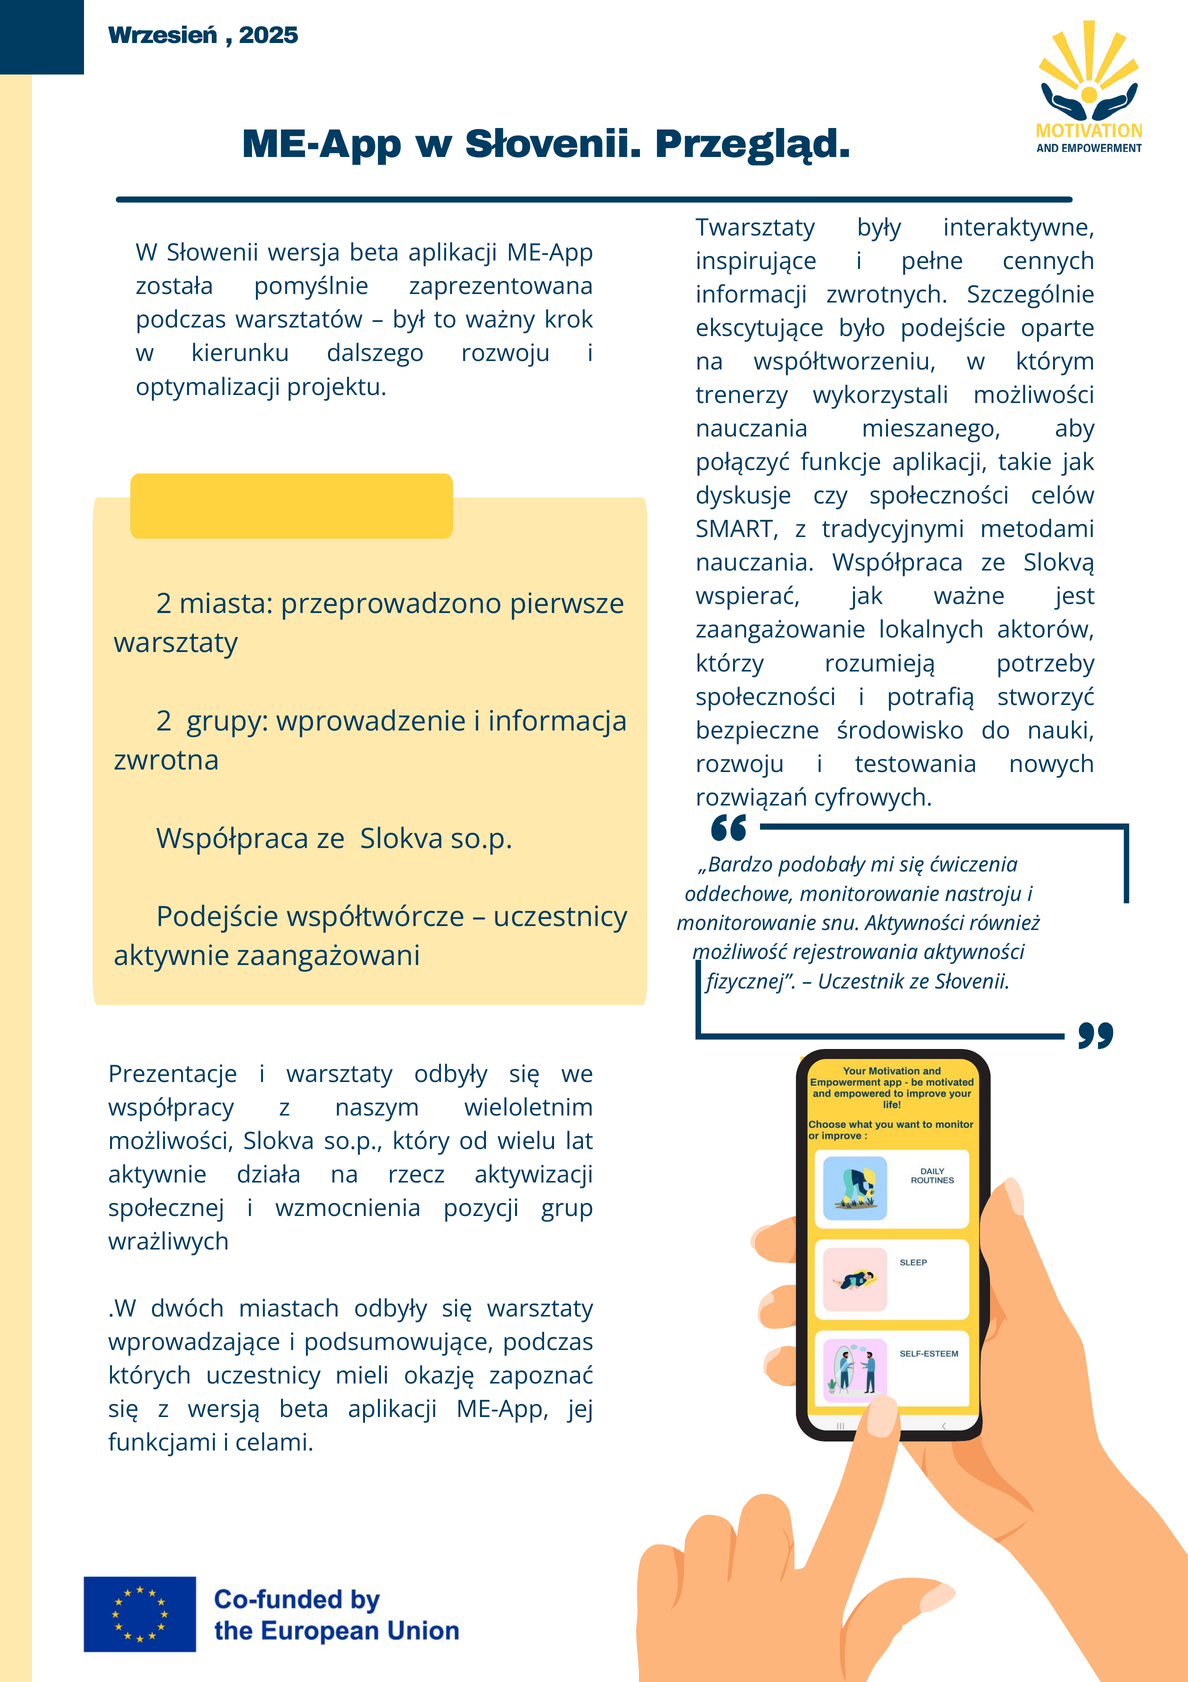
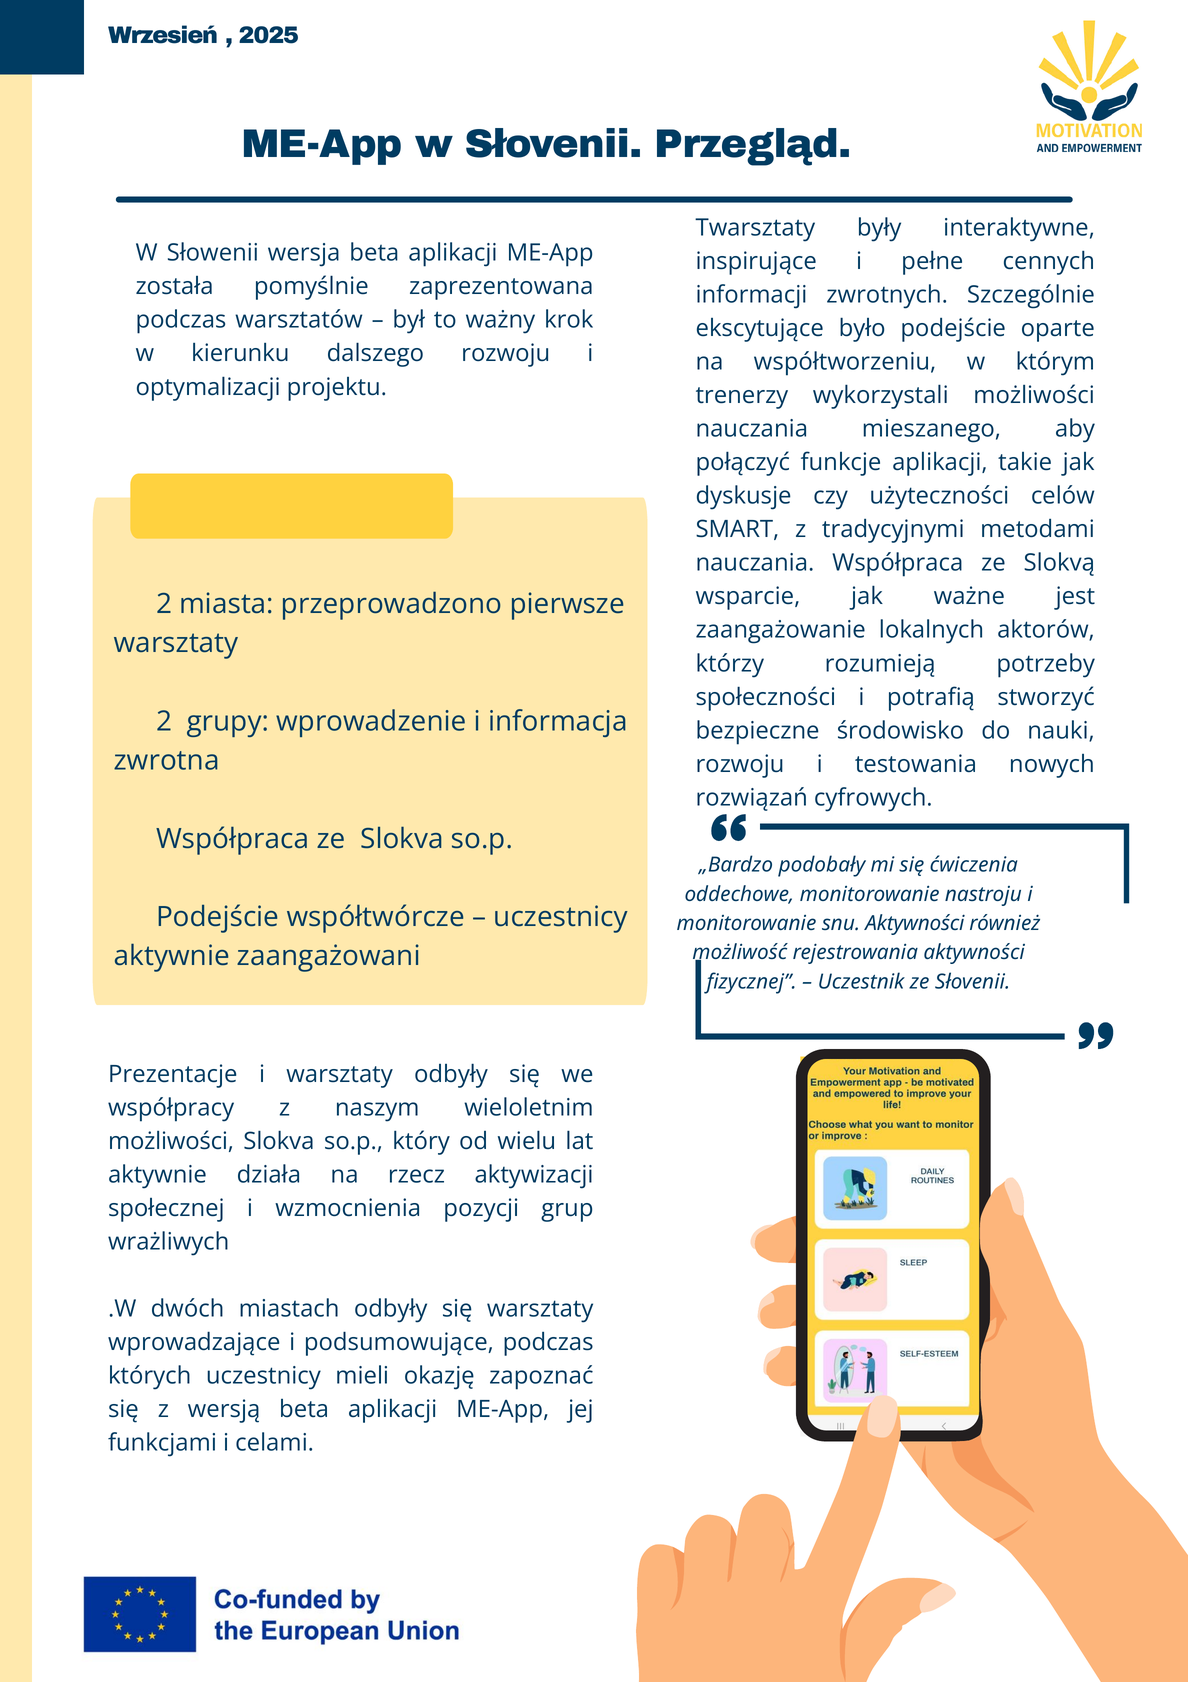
czy społeczności: społeczności -> użyteczności (939, 496)
wspierać: wspierać -> wsparcie (748, 596)
